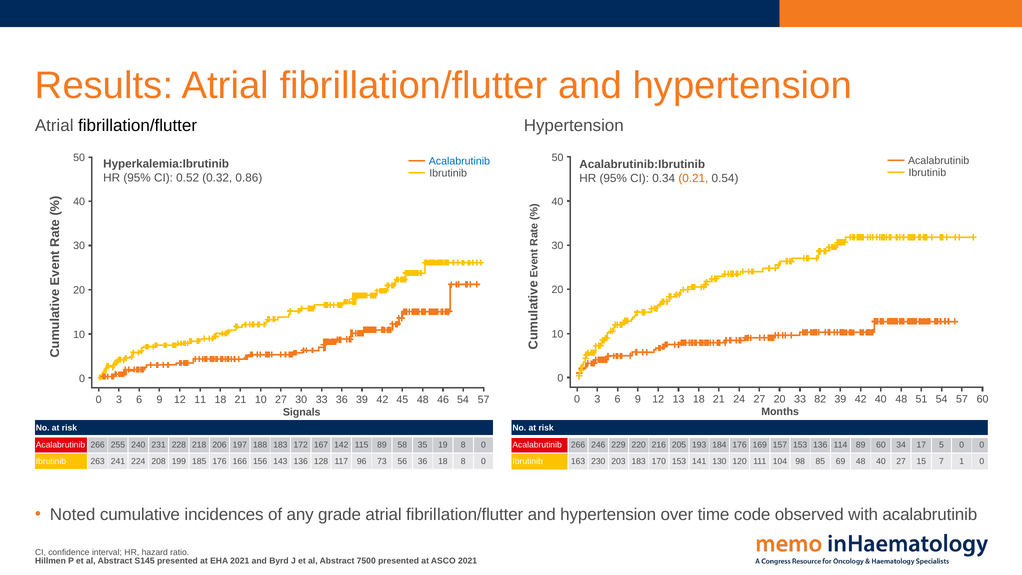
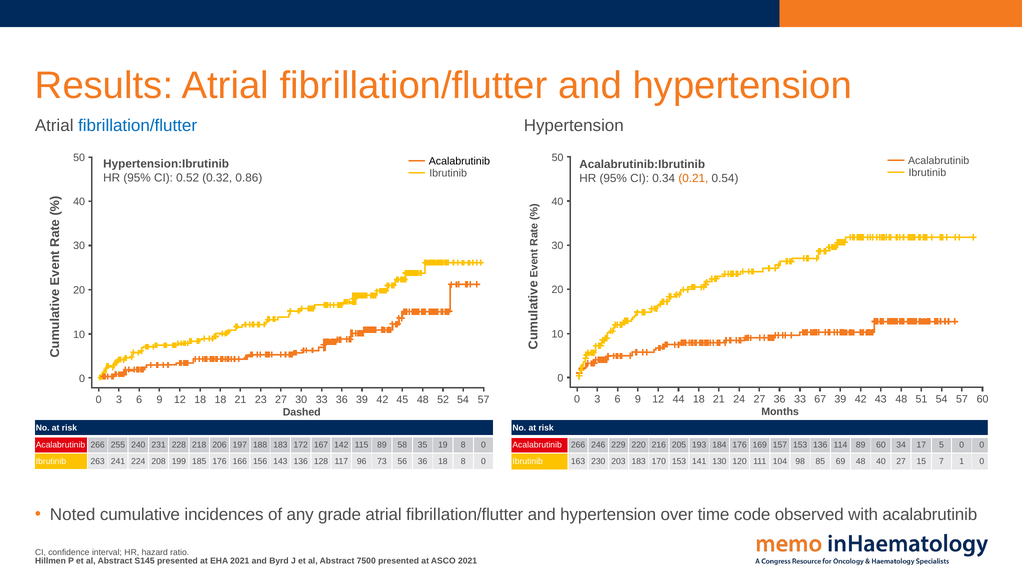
fibrillation/flutter colour: black -> blue (138, 126)
Acalabrutinib colour: blue -> black (459, 161)
Hyperkalemia:Ibrutinib: Hyperkalemia:Ibrutinib -> Hypertension:Ibrutinib (166, 164)
13: 13 -> 44 (679, 399)
27 20: 20 -> 36 (780, 399)
82: 82 -> 67 (820, 399)
42 40: 40 -> 43 (881, 399)
12 11: 11 -> 18 (200, 399)
21 10: 10 -> 23 (261, 399)
46: 46 -> 52 (443, 399)
Signals: Signals -> Dashed (302, 412)
